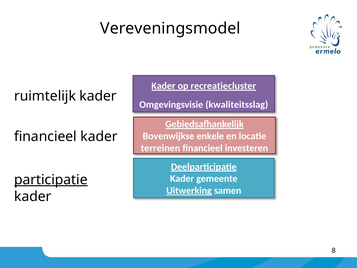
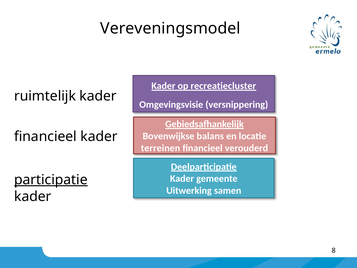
kwaliteitsslag: kwaliteitsslag -> versnippering (237, 104)
enkele: enkele -> balans (210, 136)
investeren: investeren -> verouderd (246, 148)
Uitwerking underline: present -> none (189, 190)
